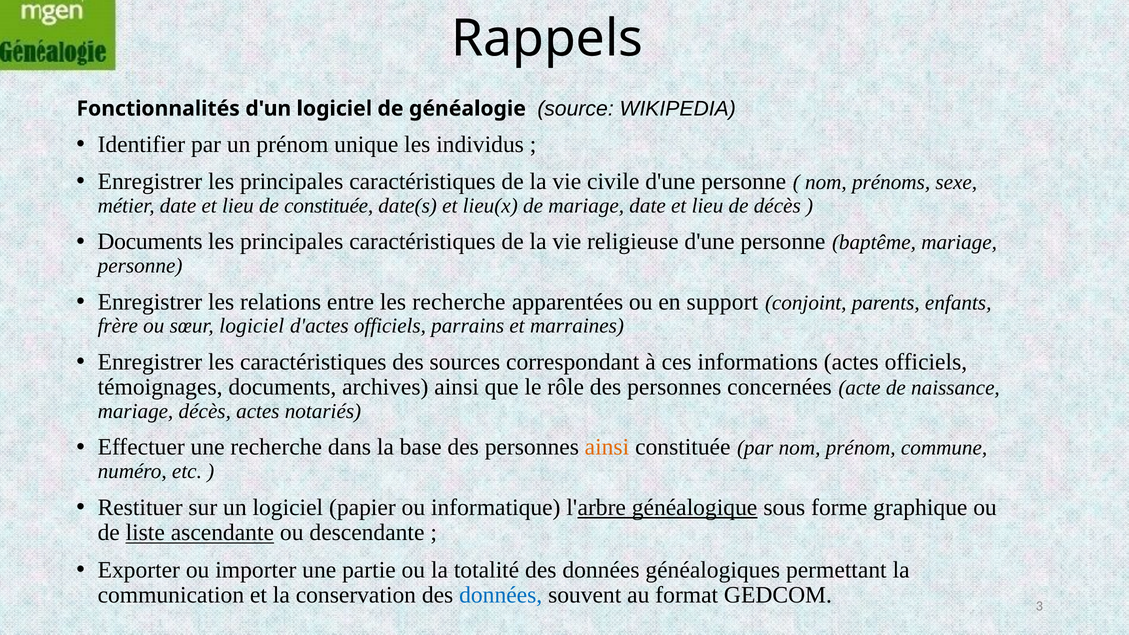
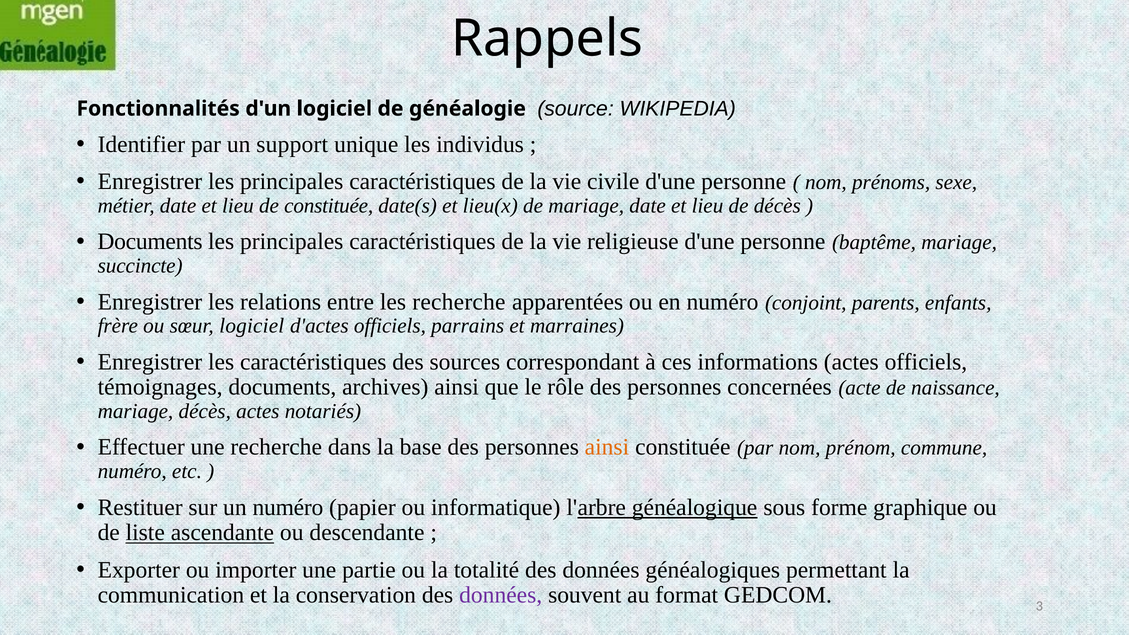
un prénom: prénom -> support (292, 145)
personne: personne -> succincte (140, 266)
en support: support -> numéro (723, 302)
un logiciel: logiciel -> numéro (288, 507)
données colour: blue -> purple (501, 595)
